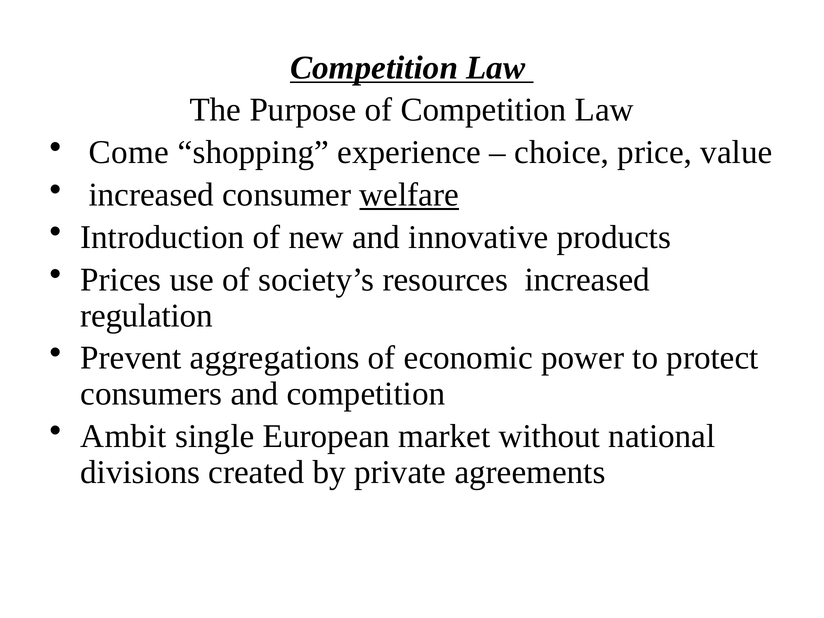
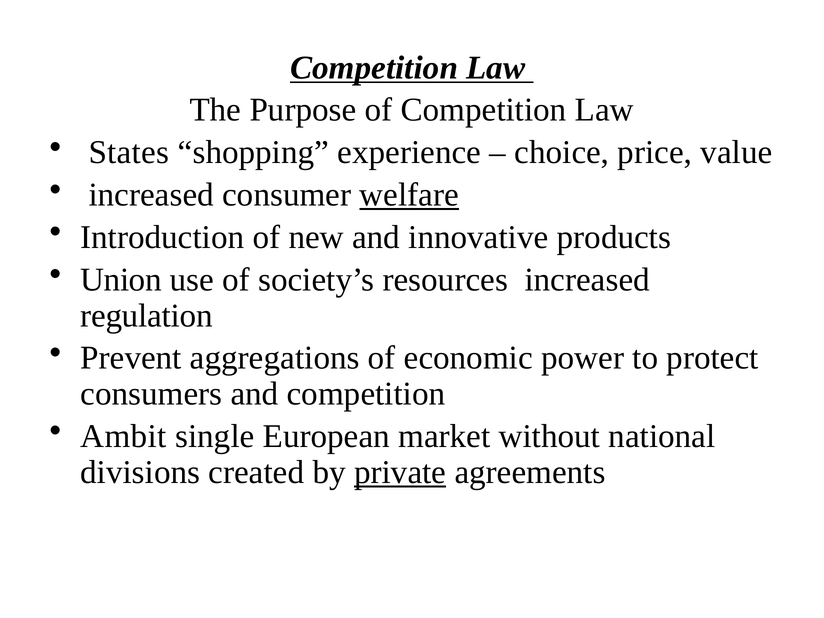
Come: Come -> States (129, 152)
Prices: Prices -> Union (121, 280)
private underline: none -> present (400, 472)
